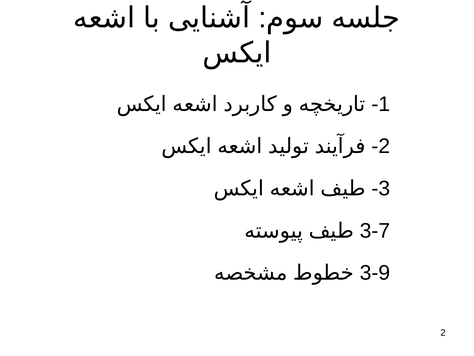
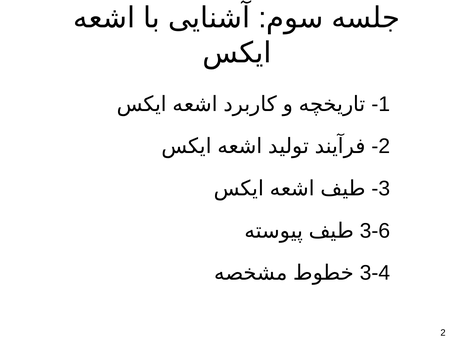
3-7: 3-7 -> 3-6 (375, 230)
3-9: 3-9 -> 3-4 (375, 273)
